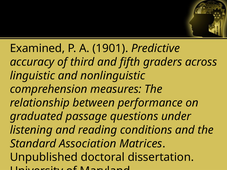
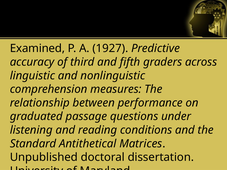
1901: 1901 -> 1927 (110, 48)
Association: Association -> Antithetical (88, 144)
